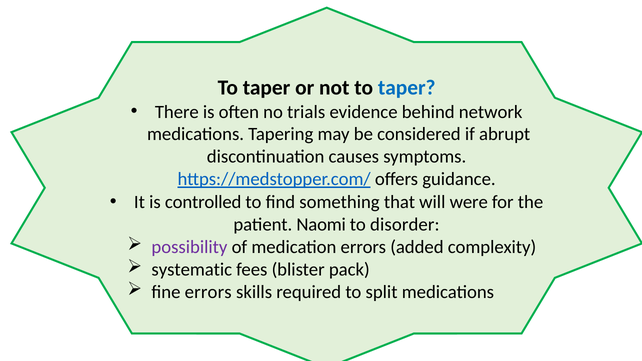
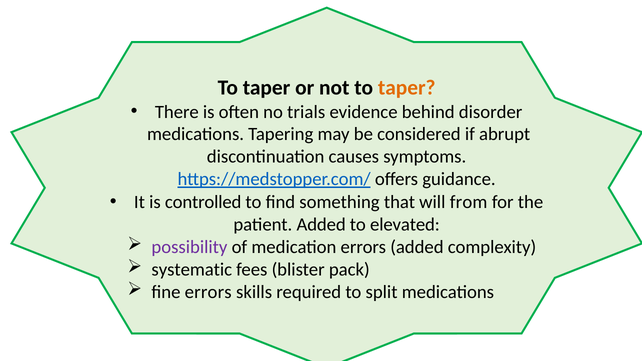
taper colour: blue -> orange (407, 88)
network: network -> disorder (491, 112)
were: were -> from (469, 202)
patient Naomi: Naomi -> Added (321, 225)
disorder: disorder -> elevated (405, 225)
